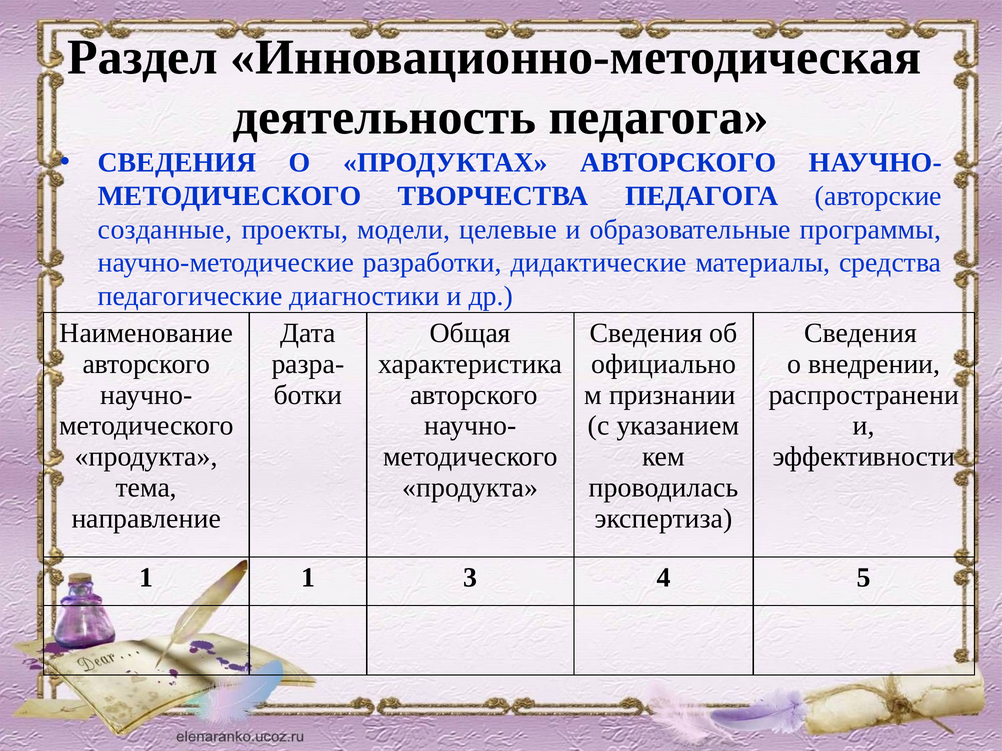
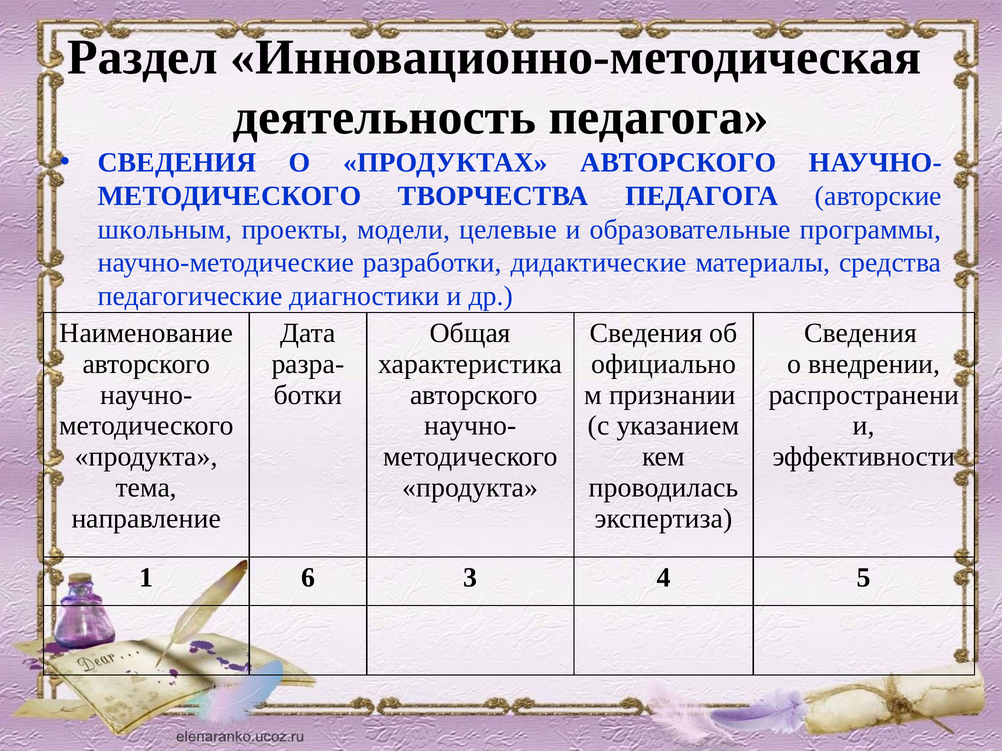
созданные: созданные -> школьным (165, 230)
1 1: 1 -> 6 (308, 578)
